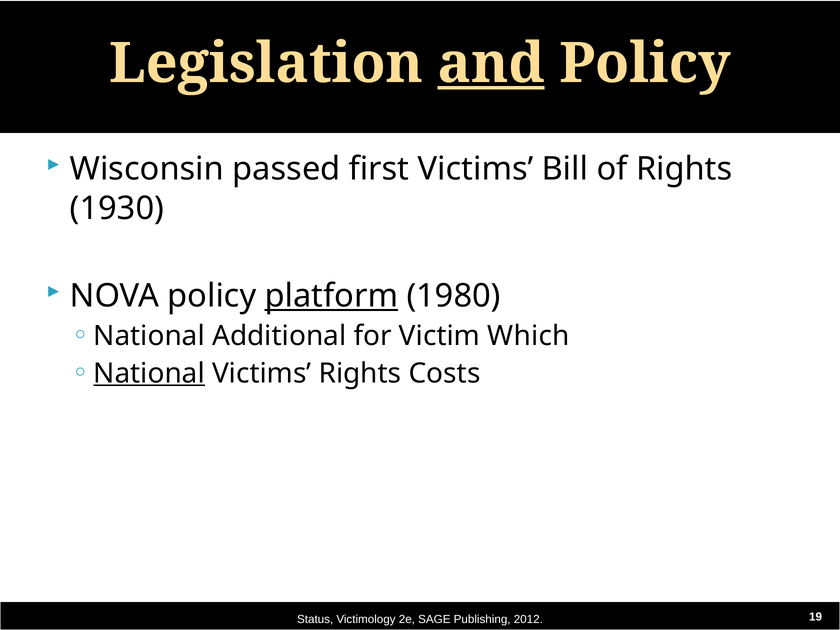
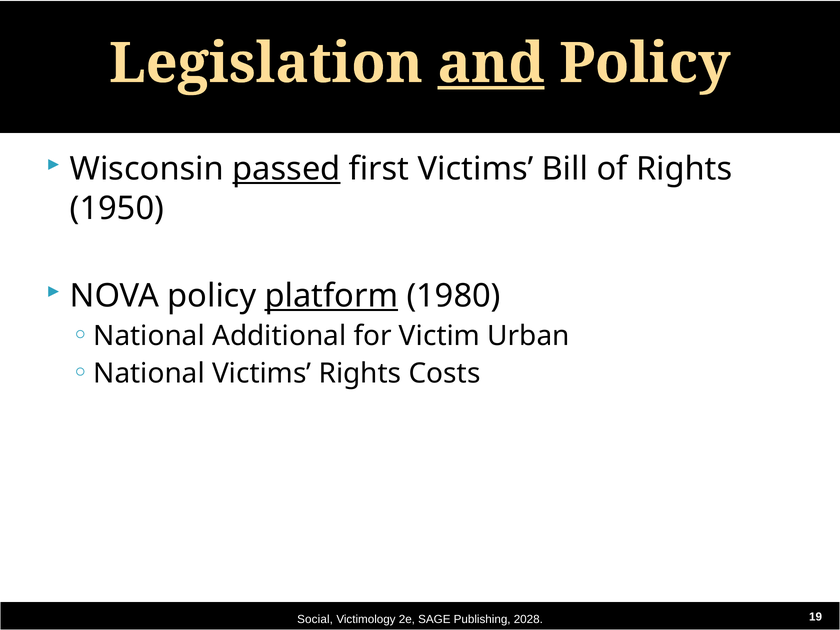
passed underline: none -> present (286, 169)
1930: 1930 -> 1950 (117, 208)
Which: Which -> Urban (529, 336)
National underline: present -> none (149, 373)
Status: Status -> Social (315, 620)
2012: 2012 -> 2028 (528, 620)
